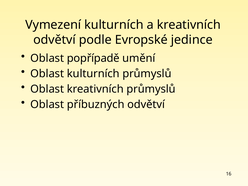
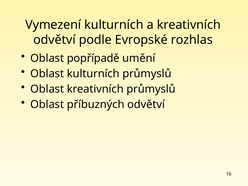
jedince: jedince -> rozhlas (192, 40)
